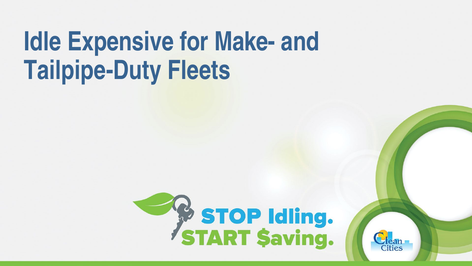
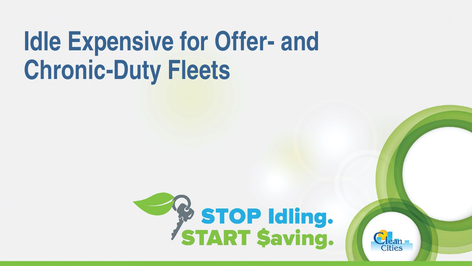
Make-: Make- -> Offer- (245, 42)
Tailpipe-Duty: Tailpipe-Duty -> Chronic-Duty (93, 70)
